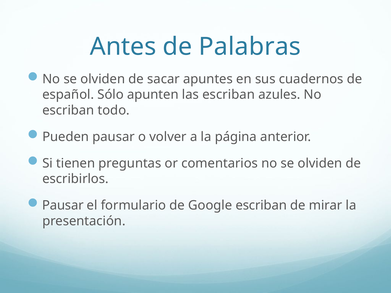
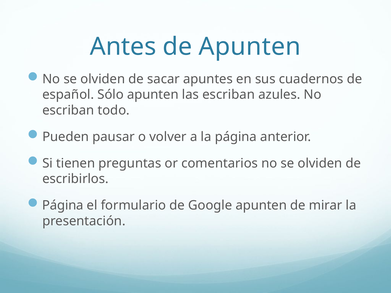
de Palabras: Palabras -> Apunten (250, 47)
Pausar: Pausar -> Página (63, 206)
Google escriban: escriban -> apunten (261, 206)
